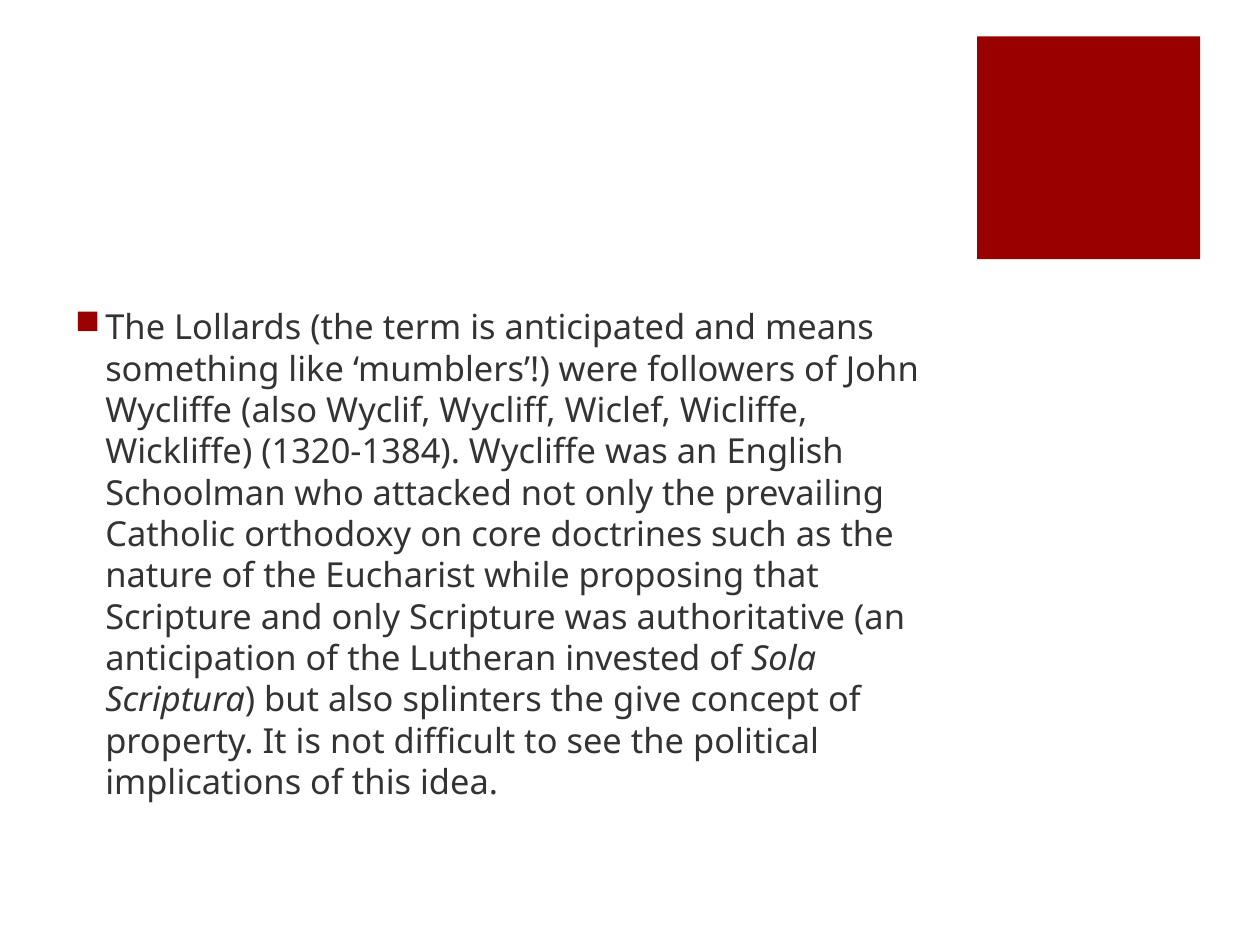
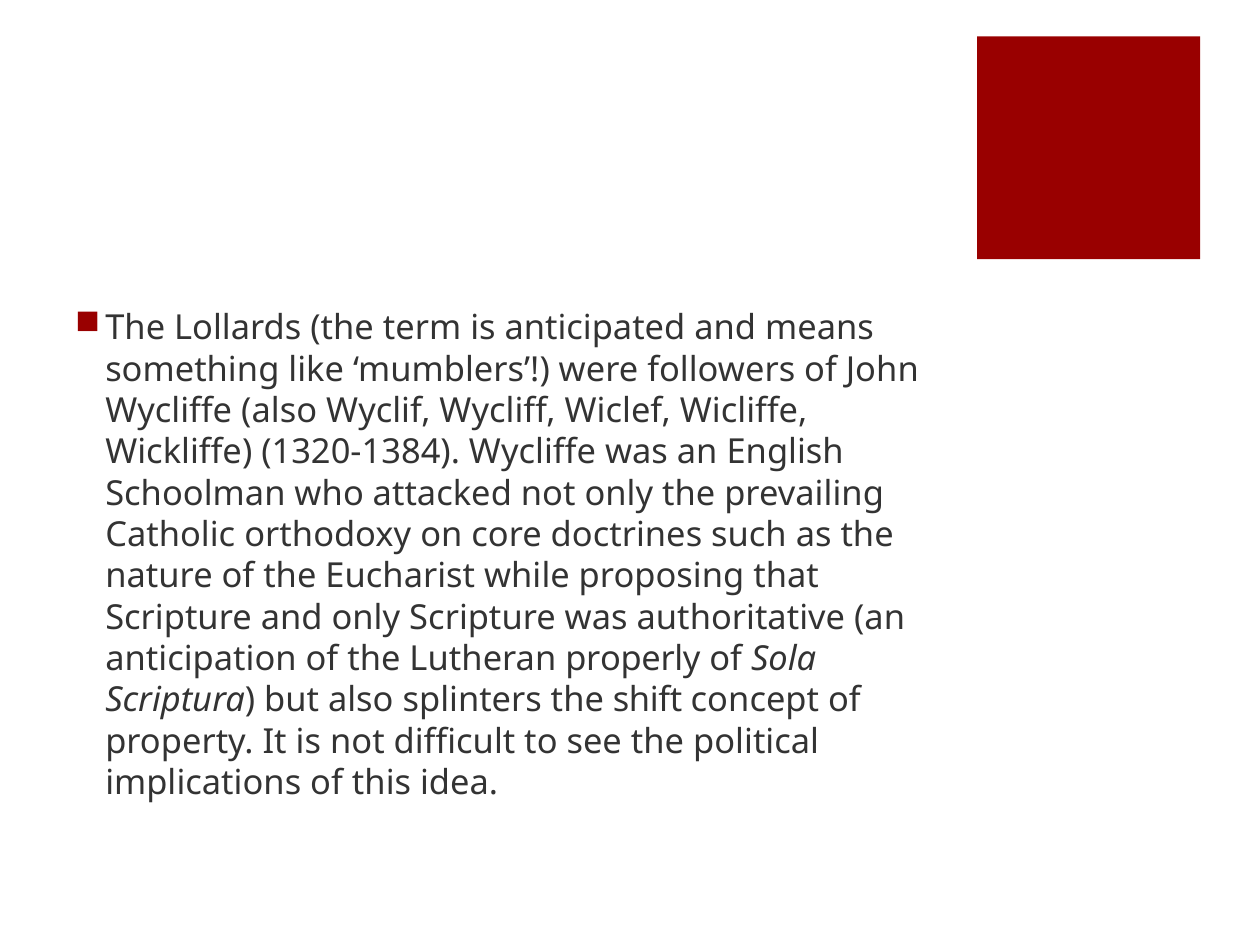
invested: invested -> properly (633, 659)
give: give -> shift (648, 701)
